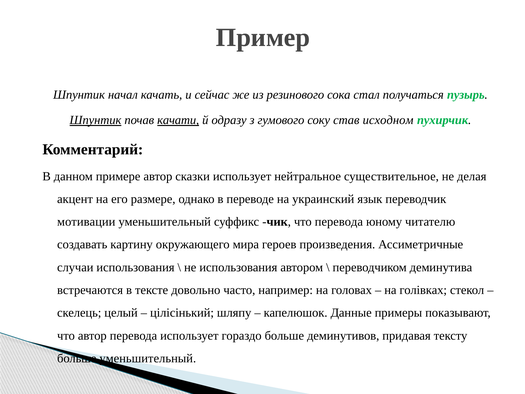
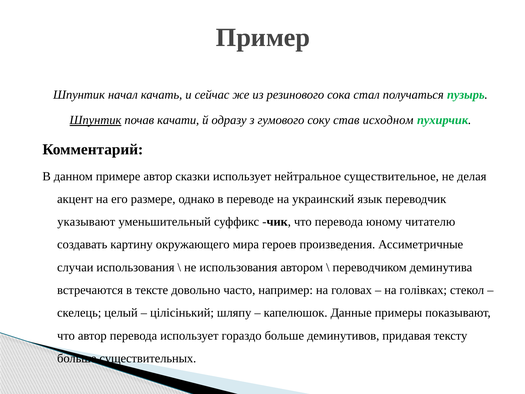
качати underline: present -> none (178, 120)
мотивации: мотивации -> указывают (86, 222)
больше уменьшительный: уменьшительный -> существительных (148, 358)
